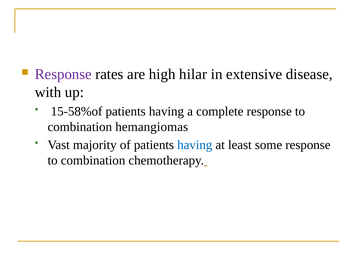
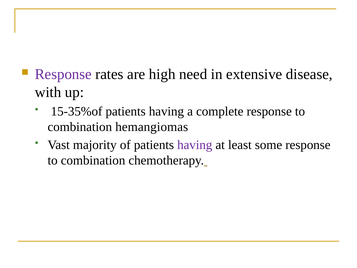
hilar: hilar -> need (193, 74)
15-58%of: 15-58%of -> 15-35%of (77, 111)
having colour: blue -> purple (195, 145)
